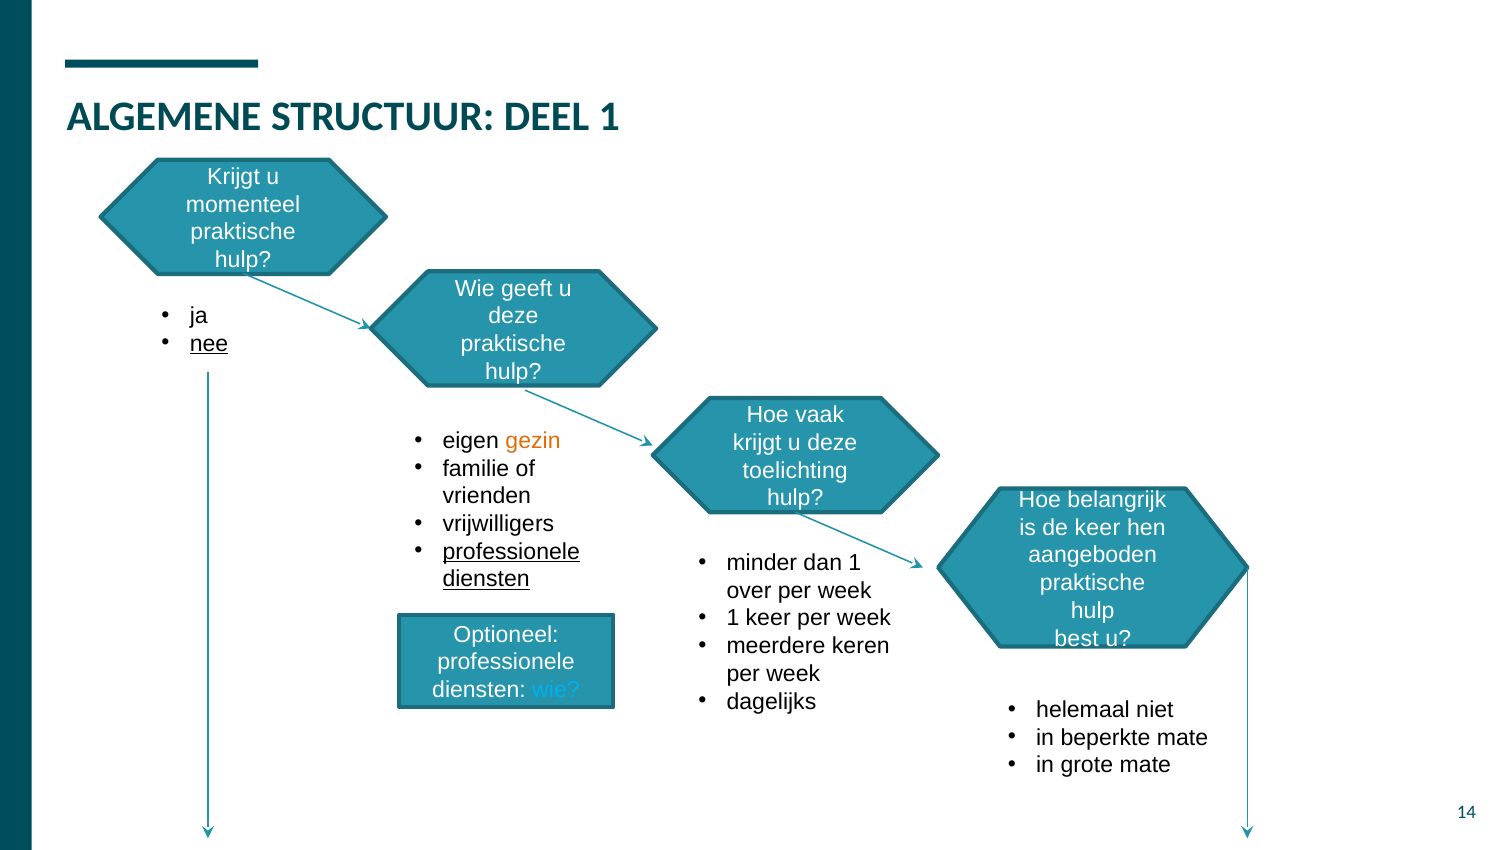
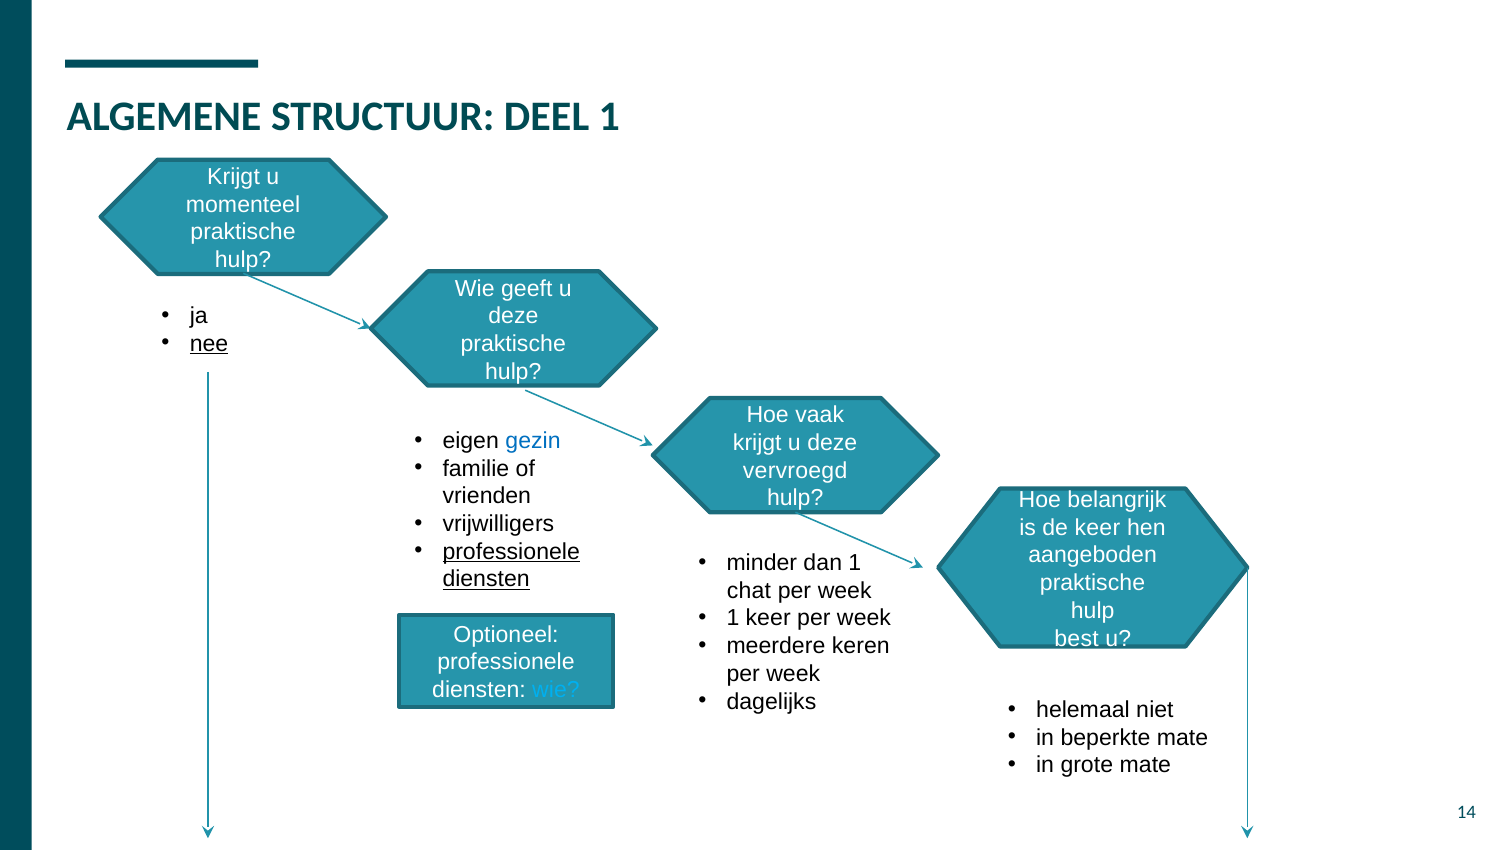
gezin colour: orange -> blue (533, 440)
toelichting: toelichting -> vervroegd (795, 470)
over: over -> chat (749, 590)
